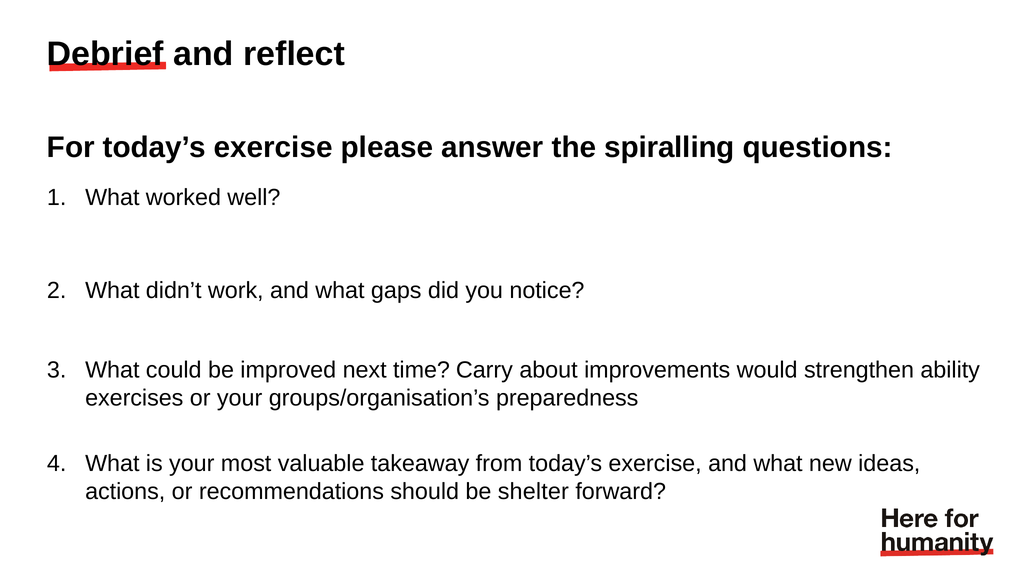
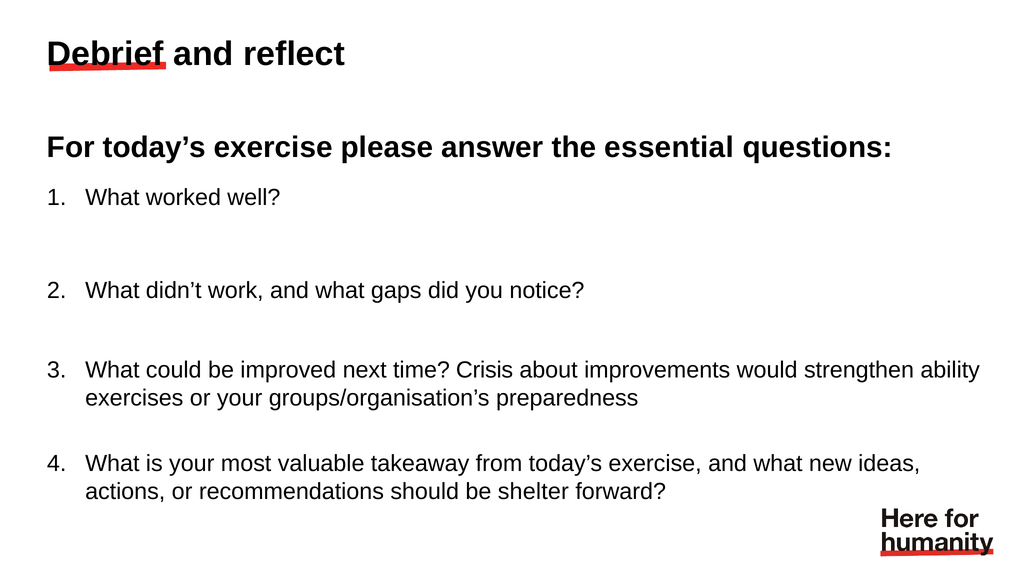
spiralling: spiralling -> essential (669, 147)
Carry: Carry -> Crisis (485, 370)
